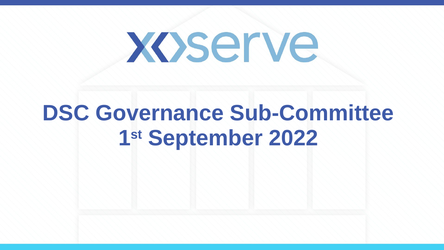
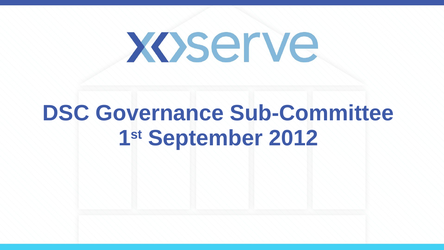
2022: 2022 -> 2012 (294, 138)
